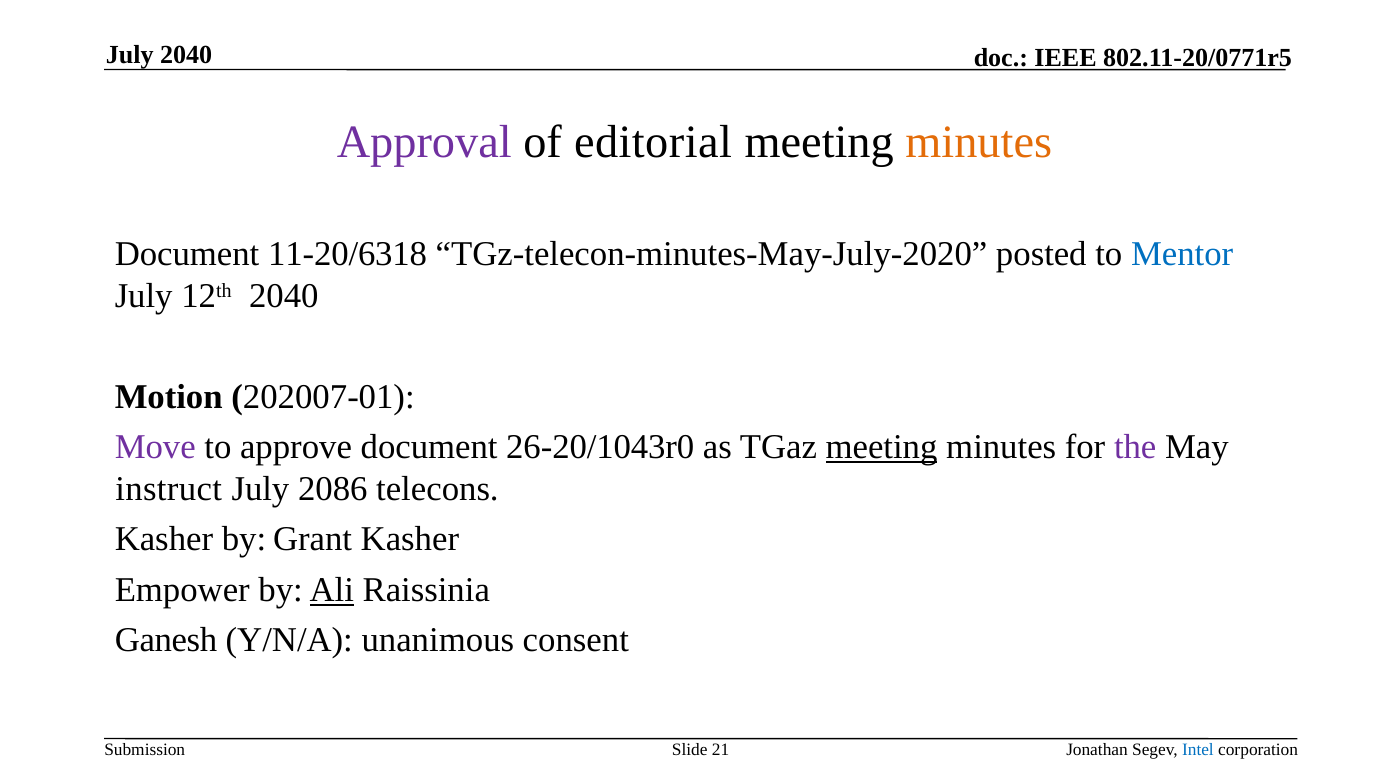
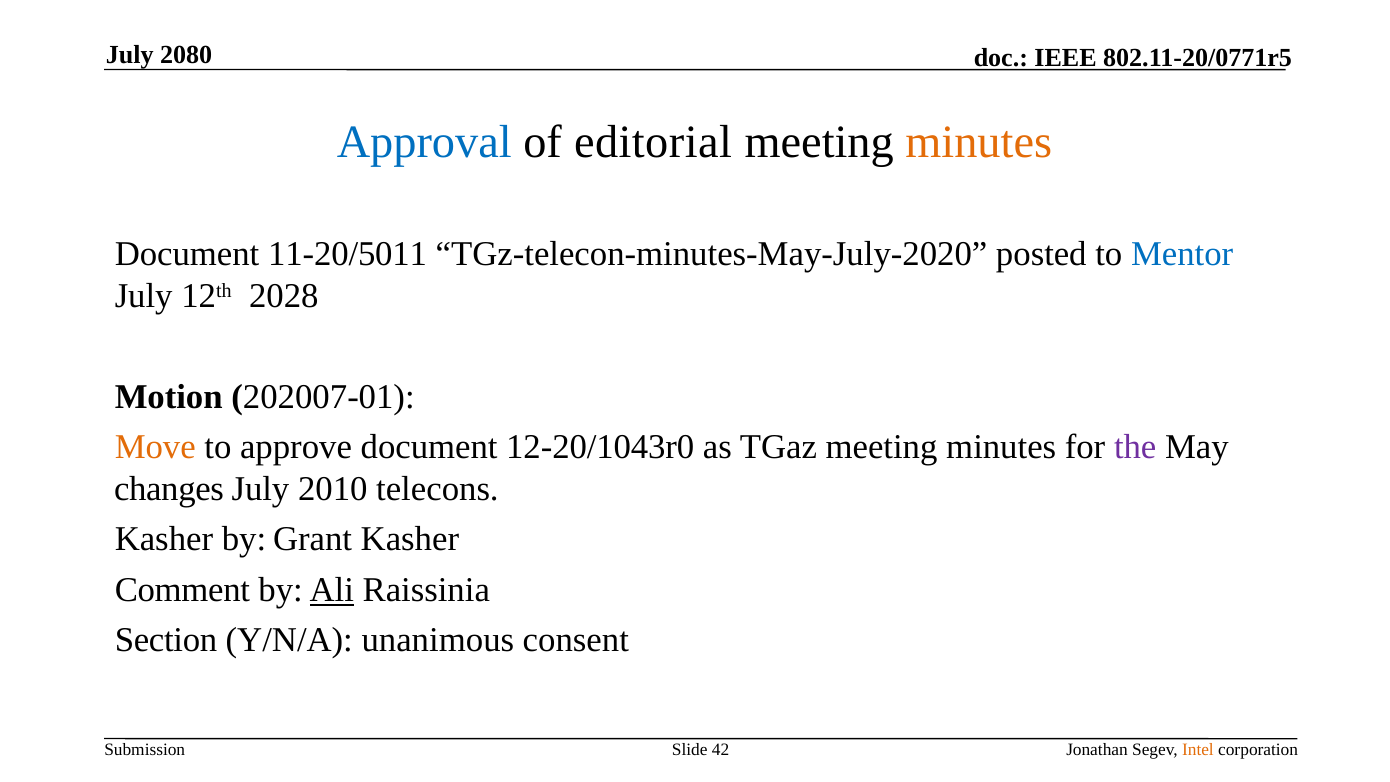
July 2040: 2040 -> 2080 (186, 55)
Approval colour: purple -> blue (424, 142)
11-20/6318: 11-20/6318 -> 11-20/5011 (348, 254)
12th 2040: 2040 -> 2028 (284, 296)
Move colour: purple -> orange (155, 447)
26-20/1043r0: 26-20/1043r0 -> 12-20/1043r0 (600, 447)
meeting underline: present -> none (882, 447)
instruct: instruct -> changes (169, 489)
2086: 2086 -> 2010 (333, 489)
Empower: Empower -> Comment (182, 590)
Ganesh: Ganesh -> Section (166, 640)
21: 21 -> 42 (721, 750)
Intel colour: blue -> orange (1198, 750)
